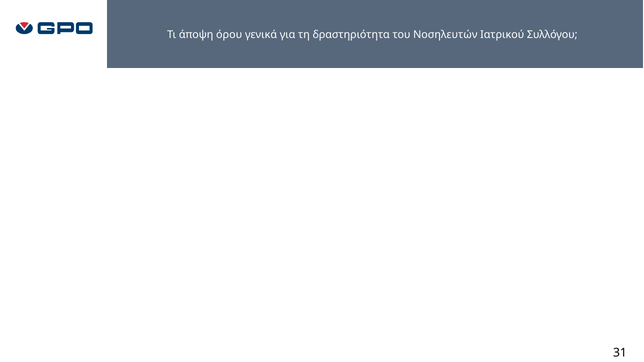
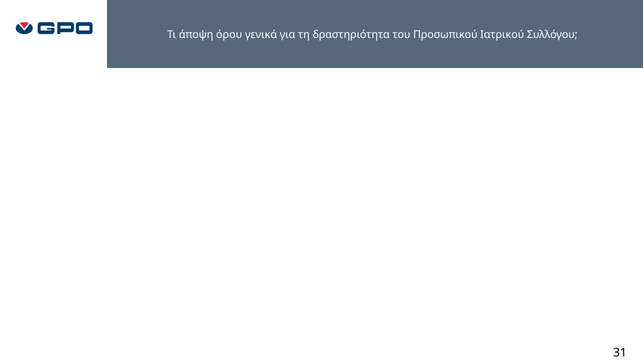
Νοσηλευτών: Νοσηλευτών -> Προσωπικού (445, 35)
